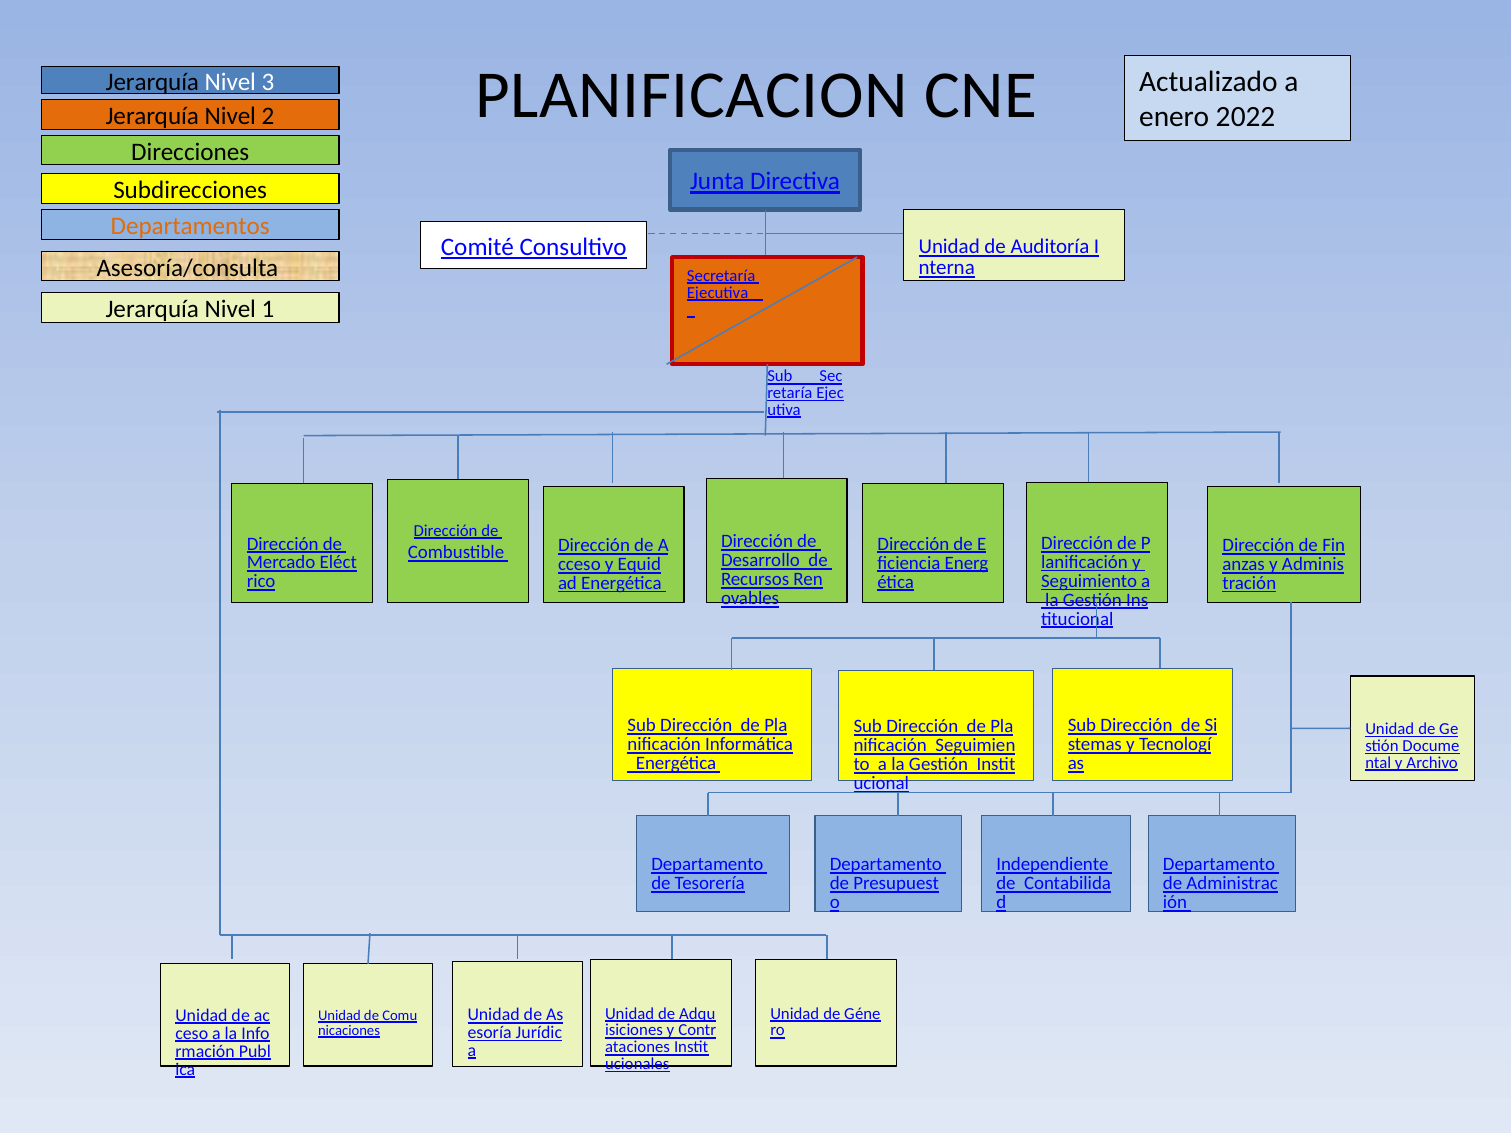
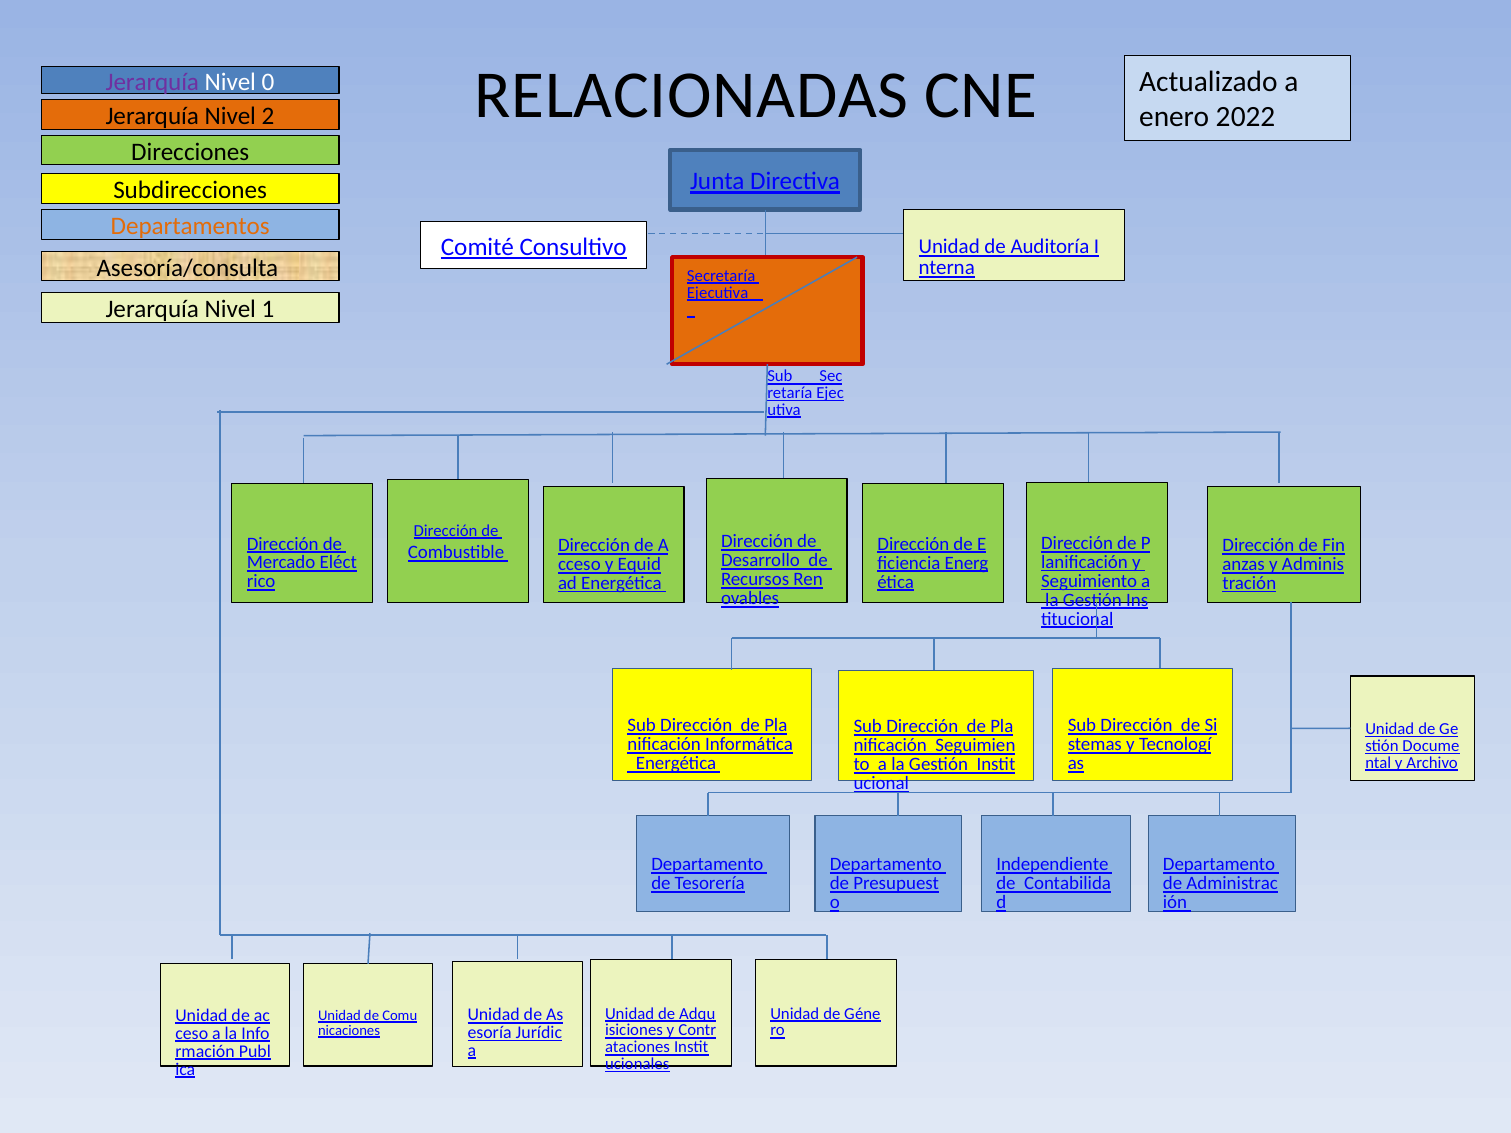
PLANIFICACION: PLANIFICACION -> RELACIONADAS (691, 96)
Jerarquía colour: black -> purple (152, 82)
3: 3 -> 0 (268, 82)
